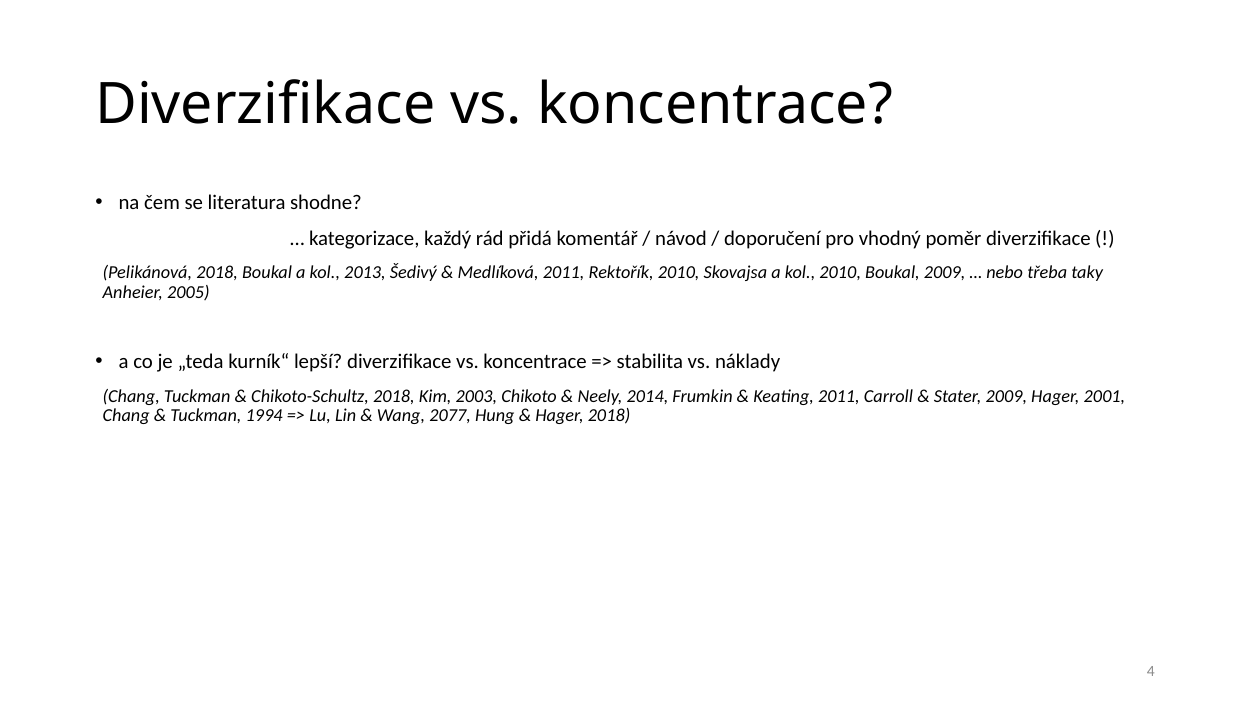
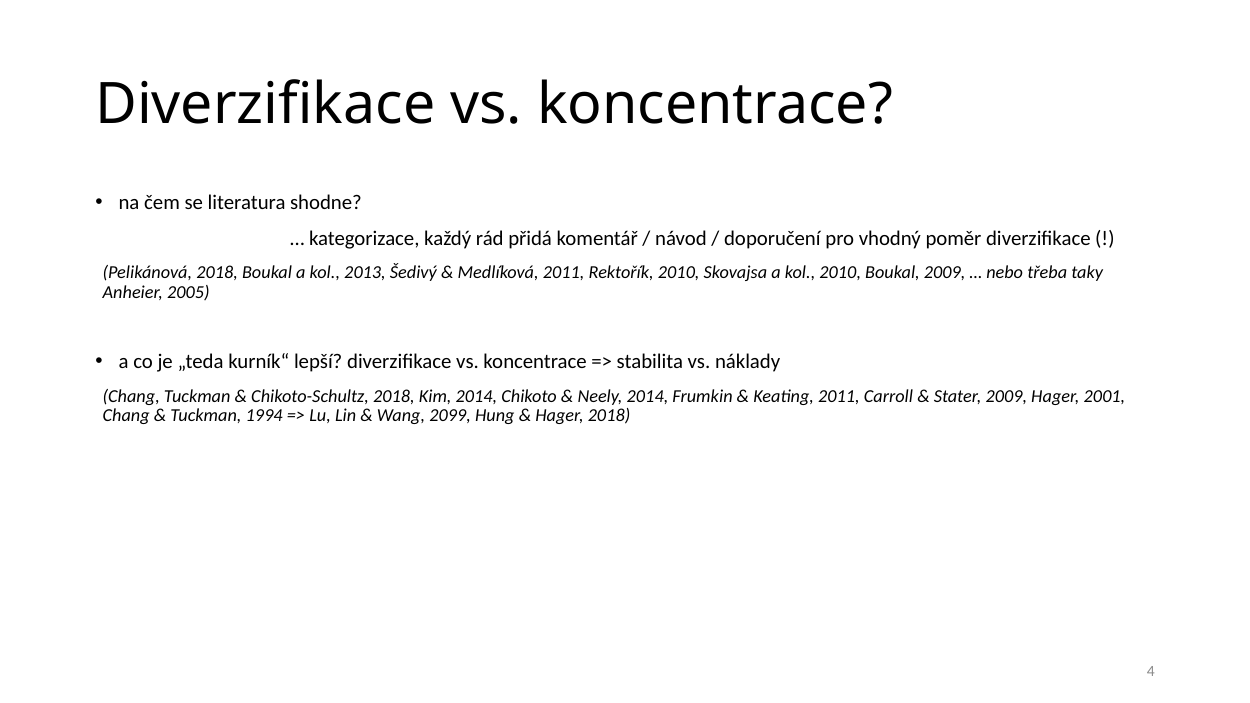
Kim 2003: 2003 -> 2014 (476, 396)
2077: 2077 -> 2099 (450, 416)
